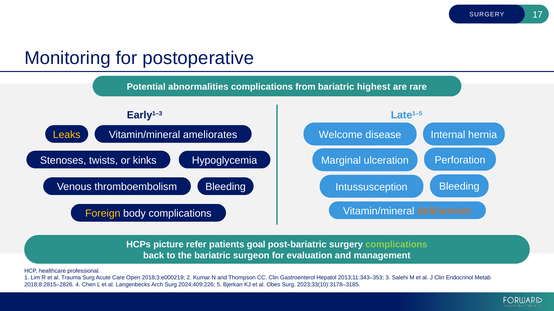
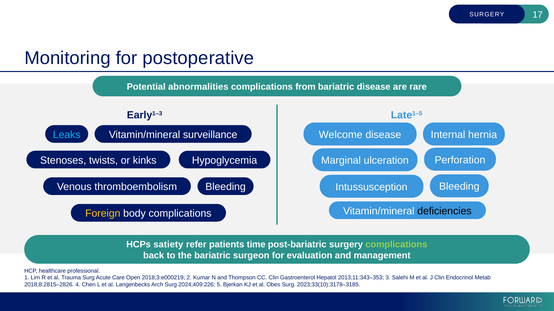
bariatric highest: highest -> disease (374, 87)
Leaks colour: yellow -> light blue (67, 135)
ameliorates: ameliorates -> surveillance (210, 135)
deficiencies colour: orange -> black (444, 211)
picture: picture -> satiety (168, 245)
goal: goal -> time (256, 245)
